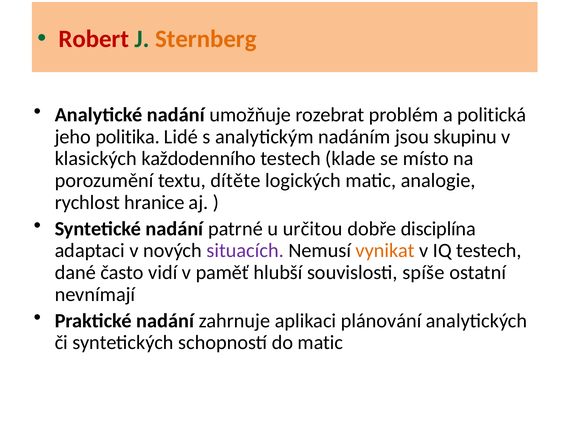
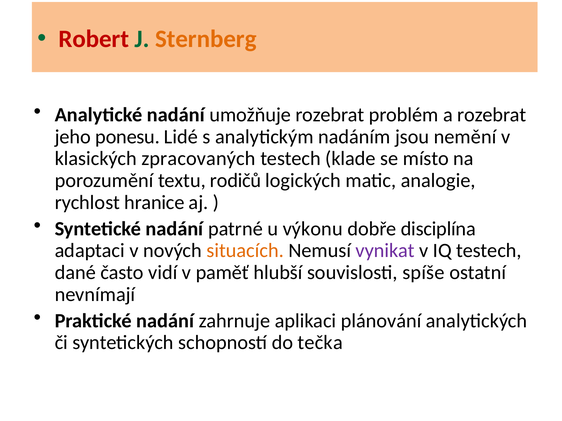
a politická: politická -> rozebrat (492, 115)
politika: politika -> ponesu (128, 137)
skupinu: skupinu -> nemění (465, 137)
každodenního: každodenního -> zpracovaných (198, 159)
dítěte: dítěte -> rodičů (236, 181)
určitou: určitou -> výkonu (313, 229)
situacích colour: purple -> orange (245, 251)
vynikat colour: orange -> purple (385, 251)
do matic: matic -> tečka (320, 343)
